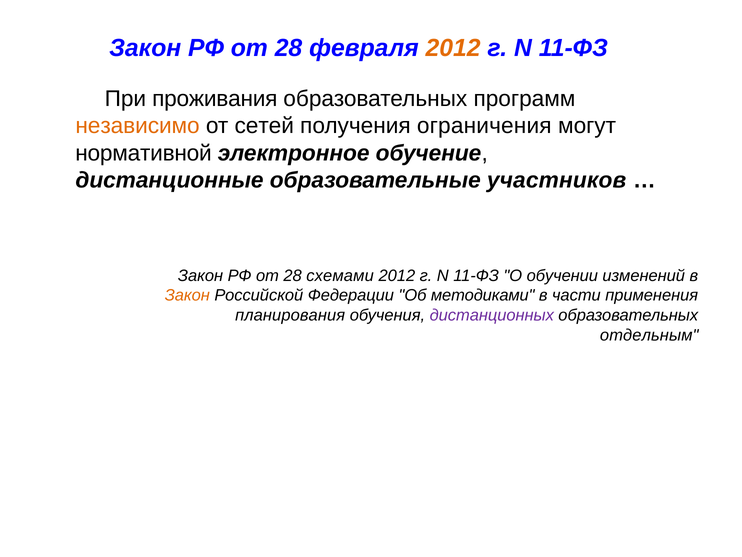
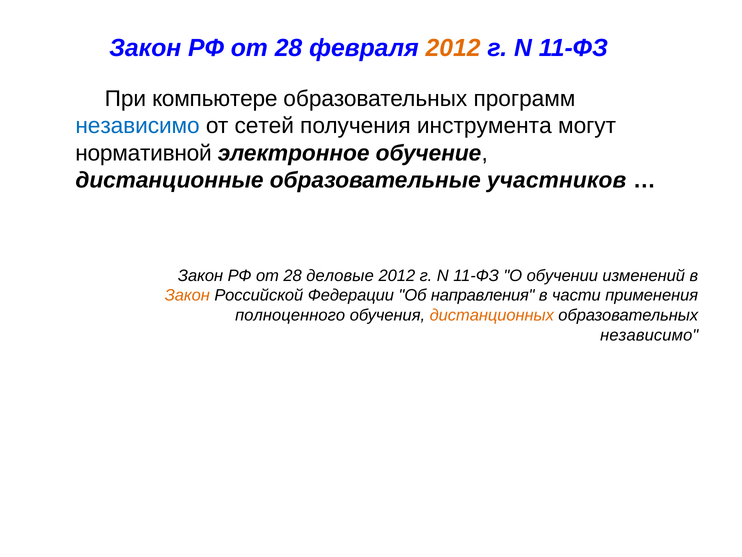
проживания: проживания -> компьютере (215, 99)
независимо colour: orange -> blue (138, 126)
ограничения: ограничения -> инструмента (484, 126)
схемами: схемами -> деловые (340, 275)
методиками: методиками -> направления (483, 295)
планирования: планирования -> полноценного (290, 315)
дистанционных colour: purple -> orange (492, 315)
отдельным: отдельным -> независимо (649, 335)
